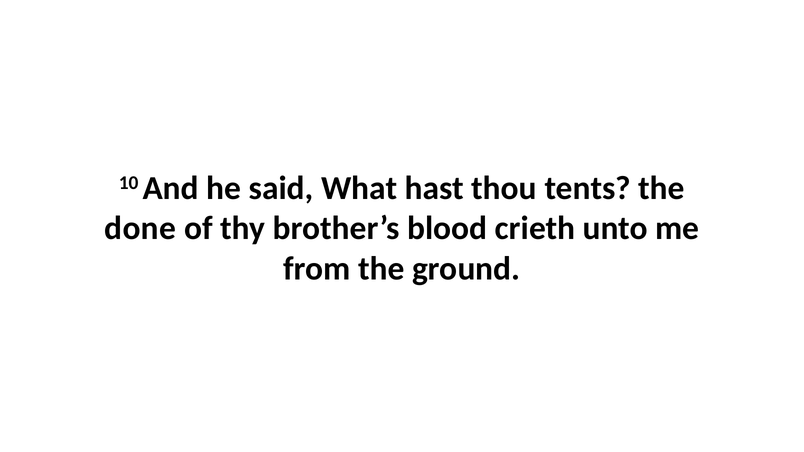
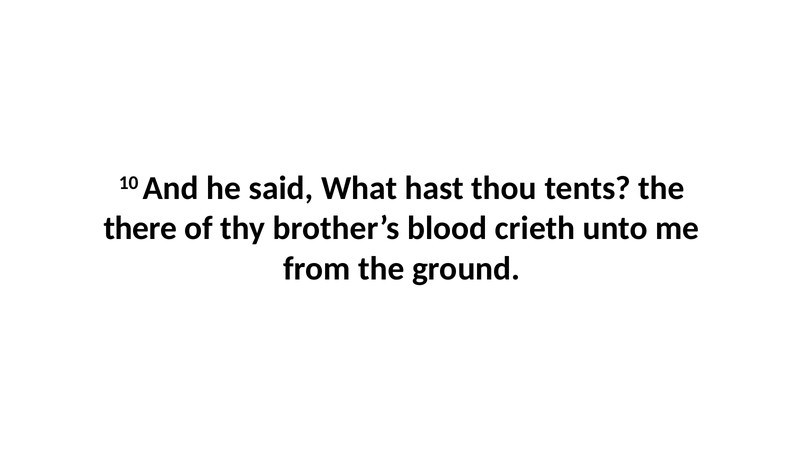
done: done -> there (140, 228)
